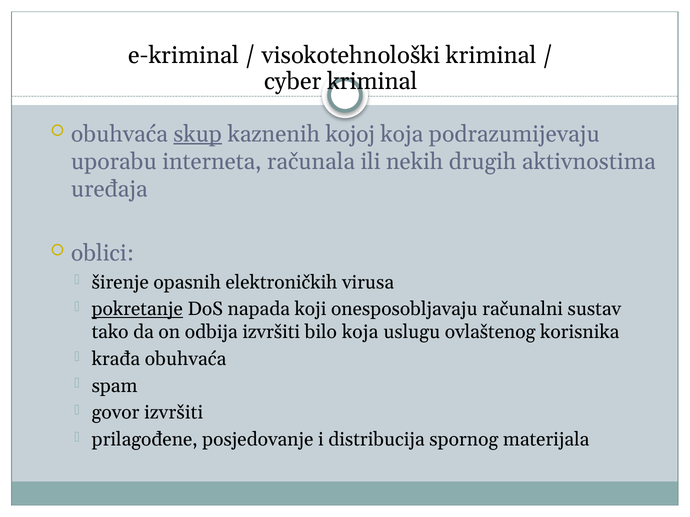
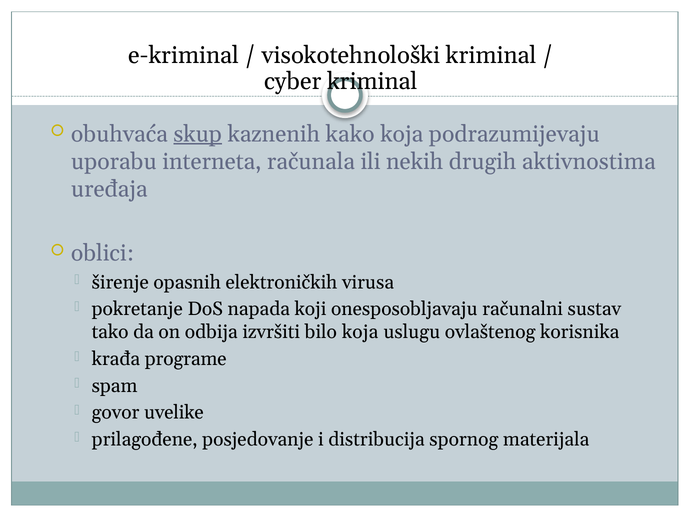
kojoj: kojoj -> kako (350, 134)
pokretanje underline: present -> none (137, 309)
krađa obuhvaća: obuhvaća -> programe (186, 359)
govor izvršiti: izvršiti -> uvelike (174, 413)
